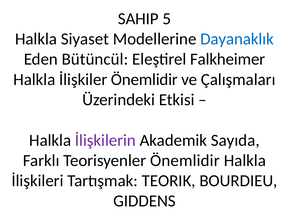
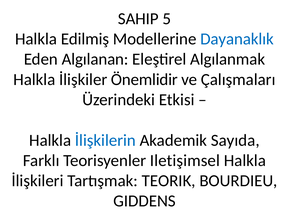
Siyaset: Siyaset -> Edilmiş (85, 39)
Bütüncül: Bütüncül -> Algılanan (95, 59)
Falkheimer: Falkheimer -> Algılanmak (228, 59)
İlişkilerin colour: purple -> blue (105, 140)
Teorisyenler Önemlidir: Önemlidir -> Iletişimsel (185, 160)
